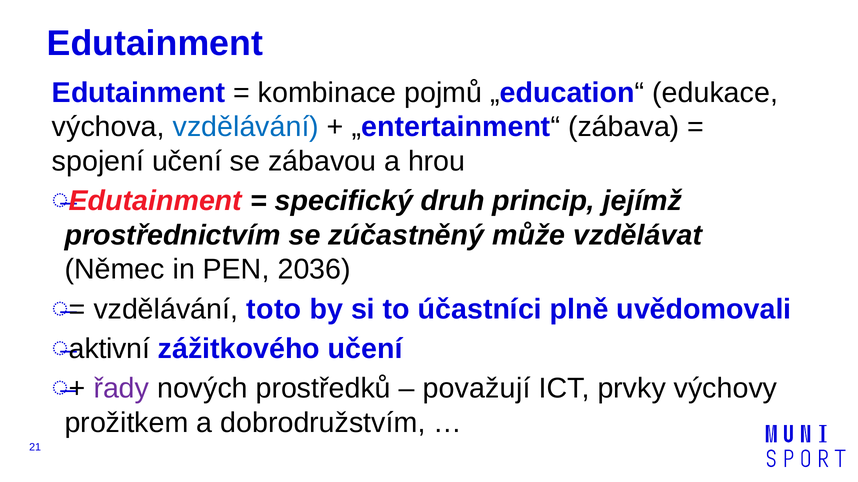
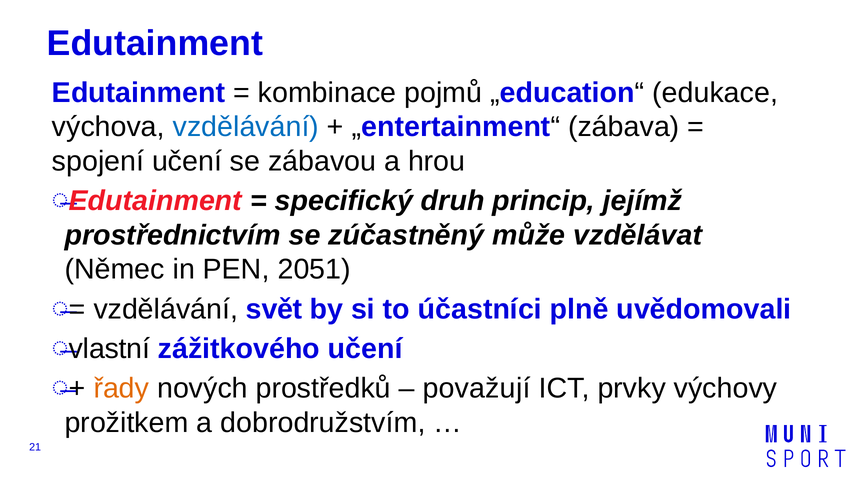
2036: 2036 -> 2051 (314, 270)
toto: toto -> svět (274, 309)
aktivní: aktivní -> vlastní (109, 349)
řady colour: purple -> orange (121, 389)
